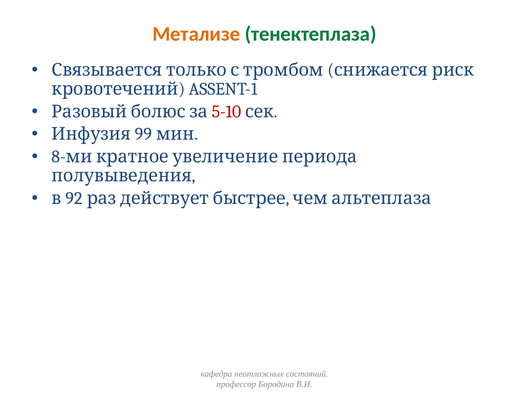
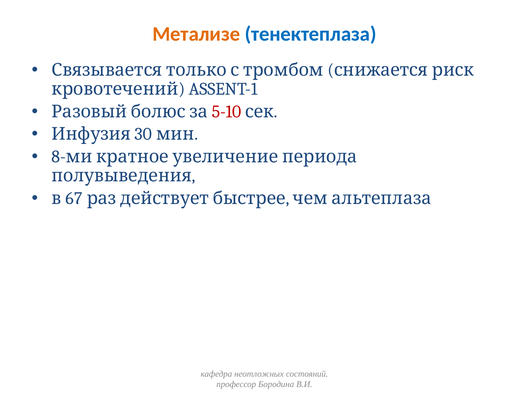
тенектеплаза colour: green -> blue (311, 34)
99: 99 -> 30 (143, 134)
92: 92 -> 67 (74, 198)
